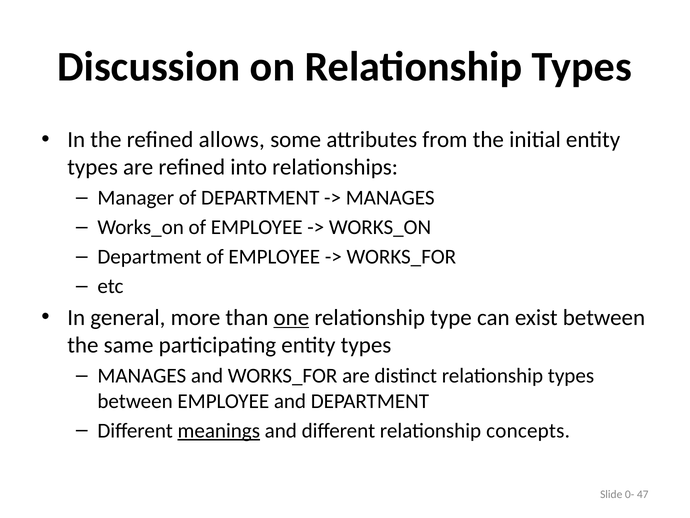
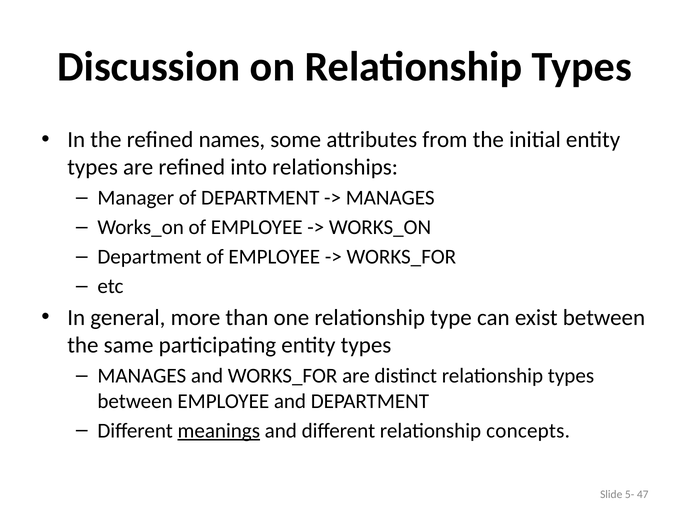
allows: allows -> names (232, 140)
one underline: present -> none (291, 317)
0-: 0- -> 5- (630, 494)
